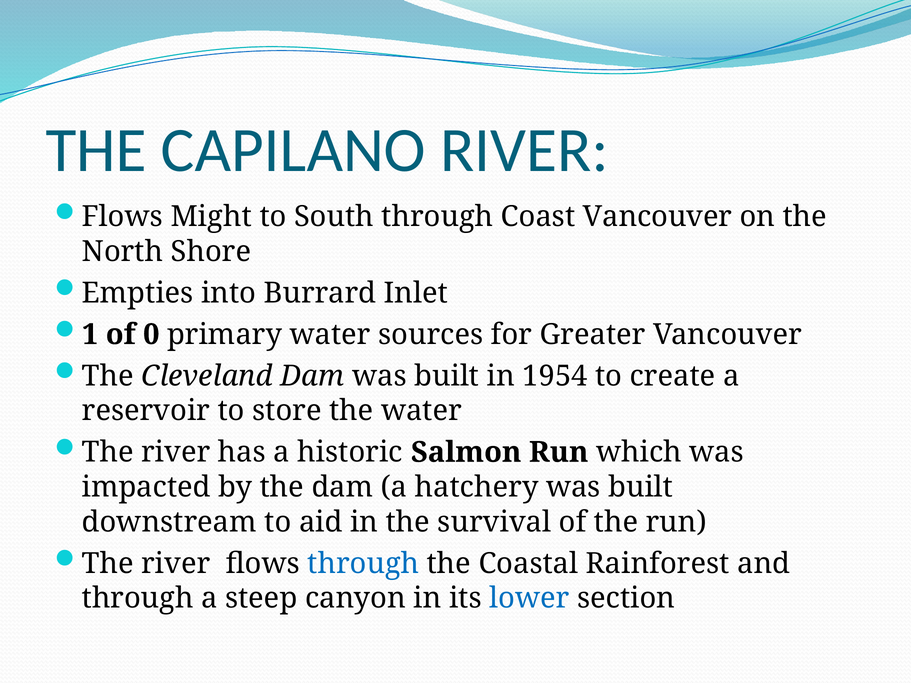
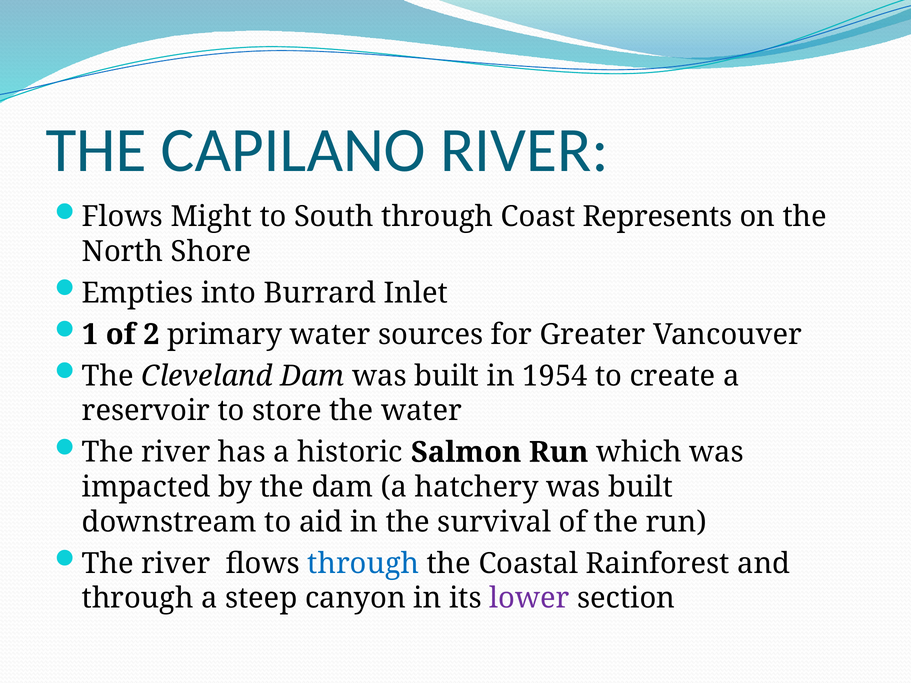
Coast Vancouver: Vancouver -> Represents (658, 217)
0: 0 -> 2 (151, 335)
lower colour: blue -> purple (529, 599)
